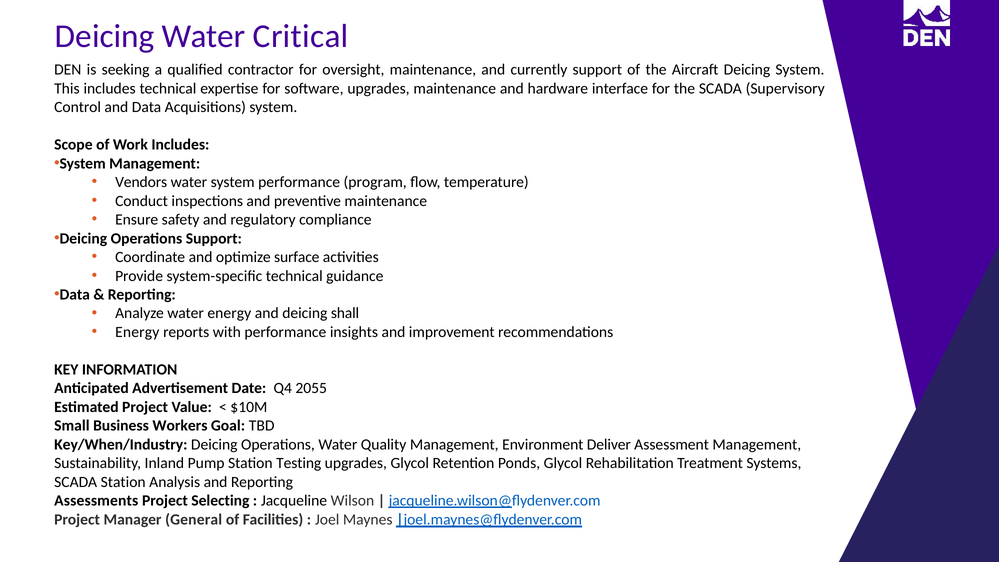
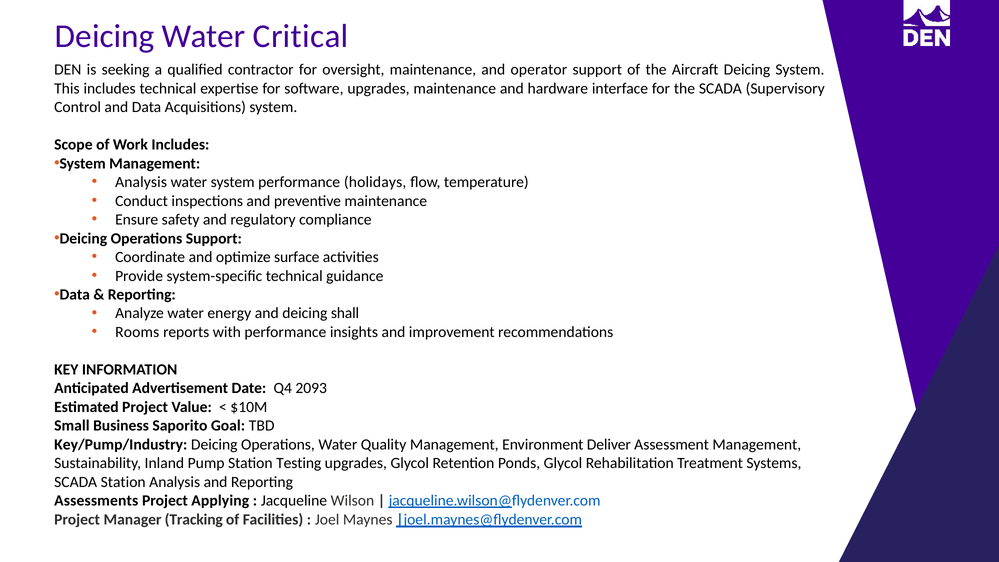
currently: currently -> operator (539, 70)
Vendors: Vendors -> Analysis (141, 182)
program: program -> holidays (375, 182)
Energy: Energy -> Rooms (137, 332)
2055: 2055 -> 2093 (311, 388)
Workers: Workers -> Saporito (180, 426)
Key/When/Industry: Key/When/Industry -> Key/Pump/Industry (121, 444)
Selecting: Selecting -> Applying (220, 501)
General: General -> Tracking (194, 520)
